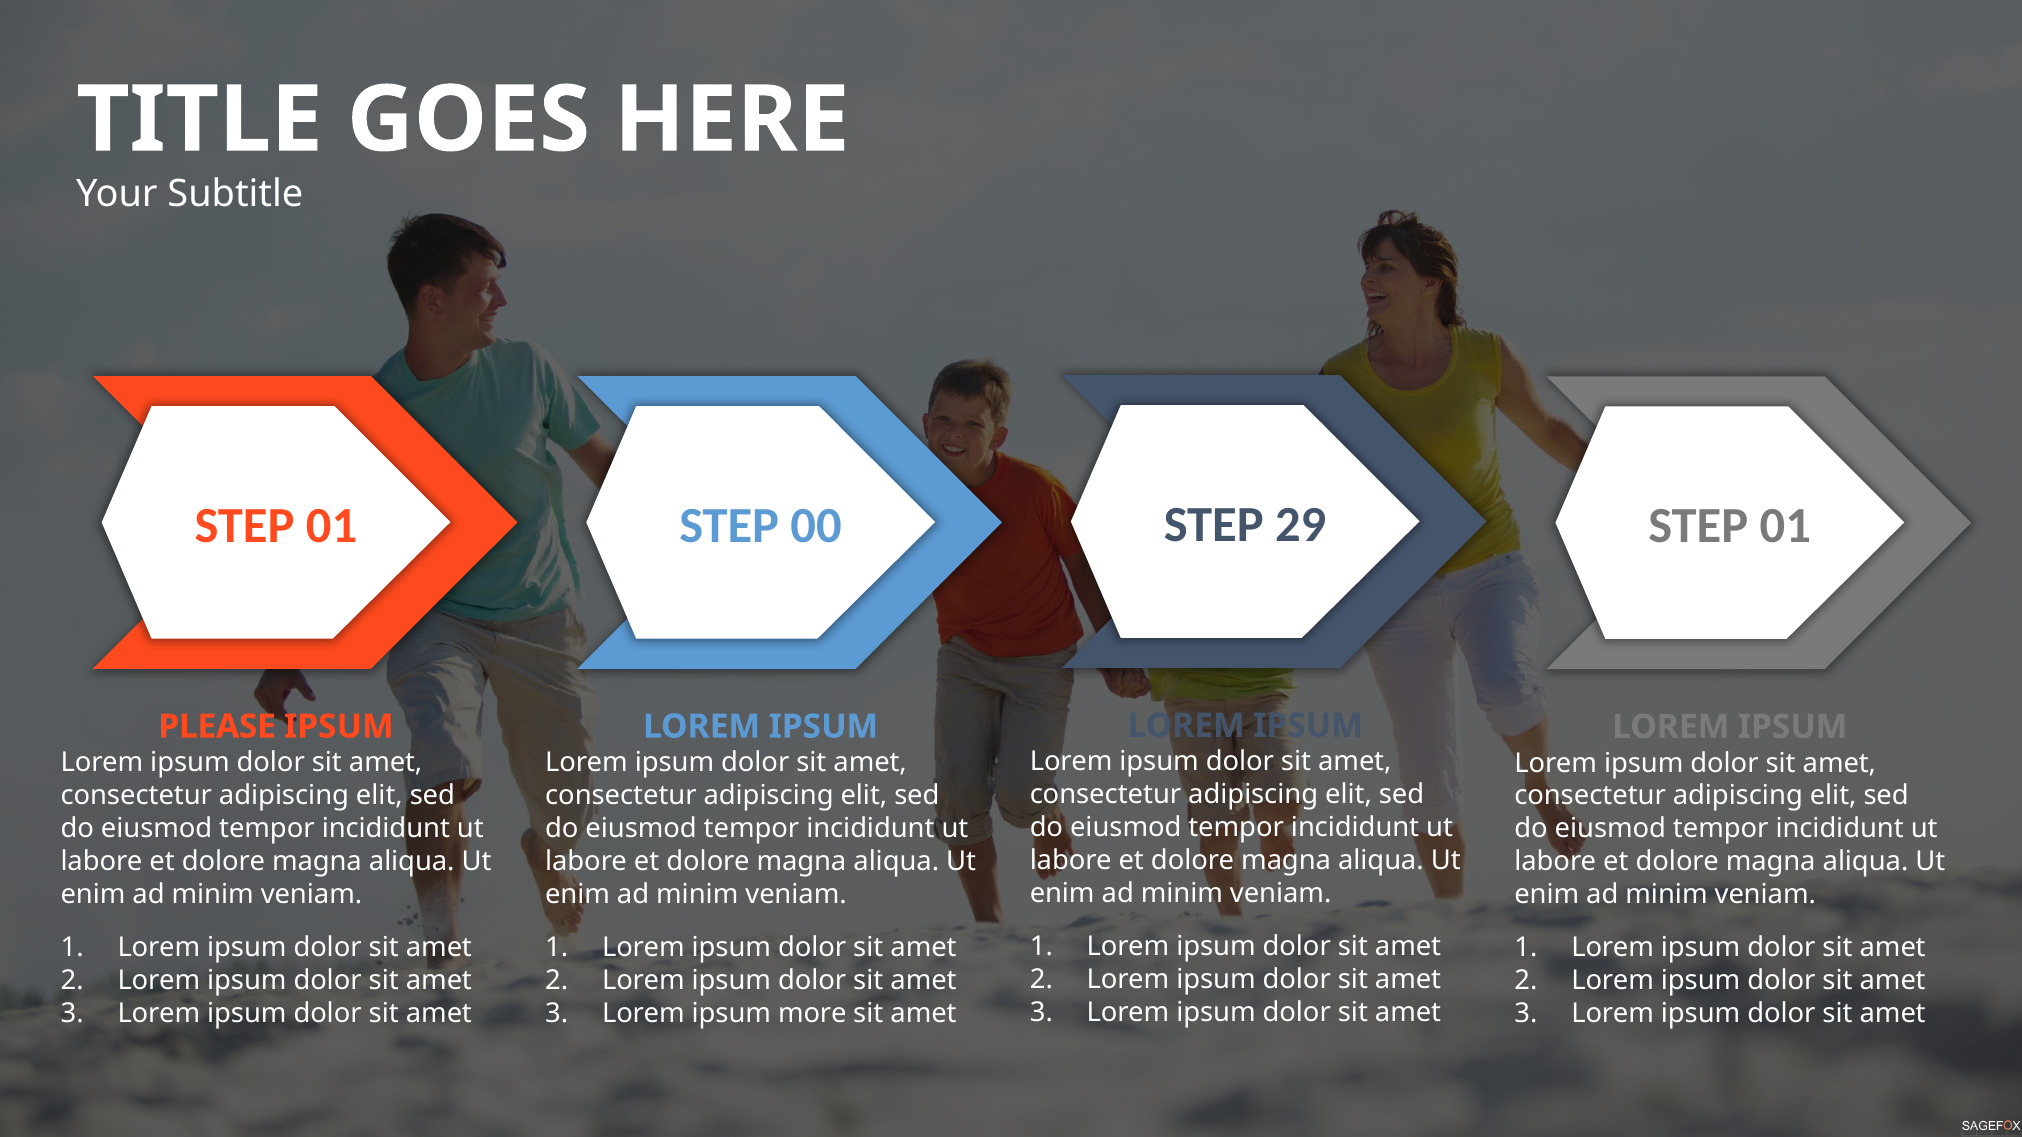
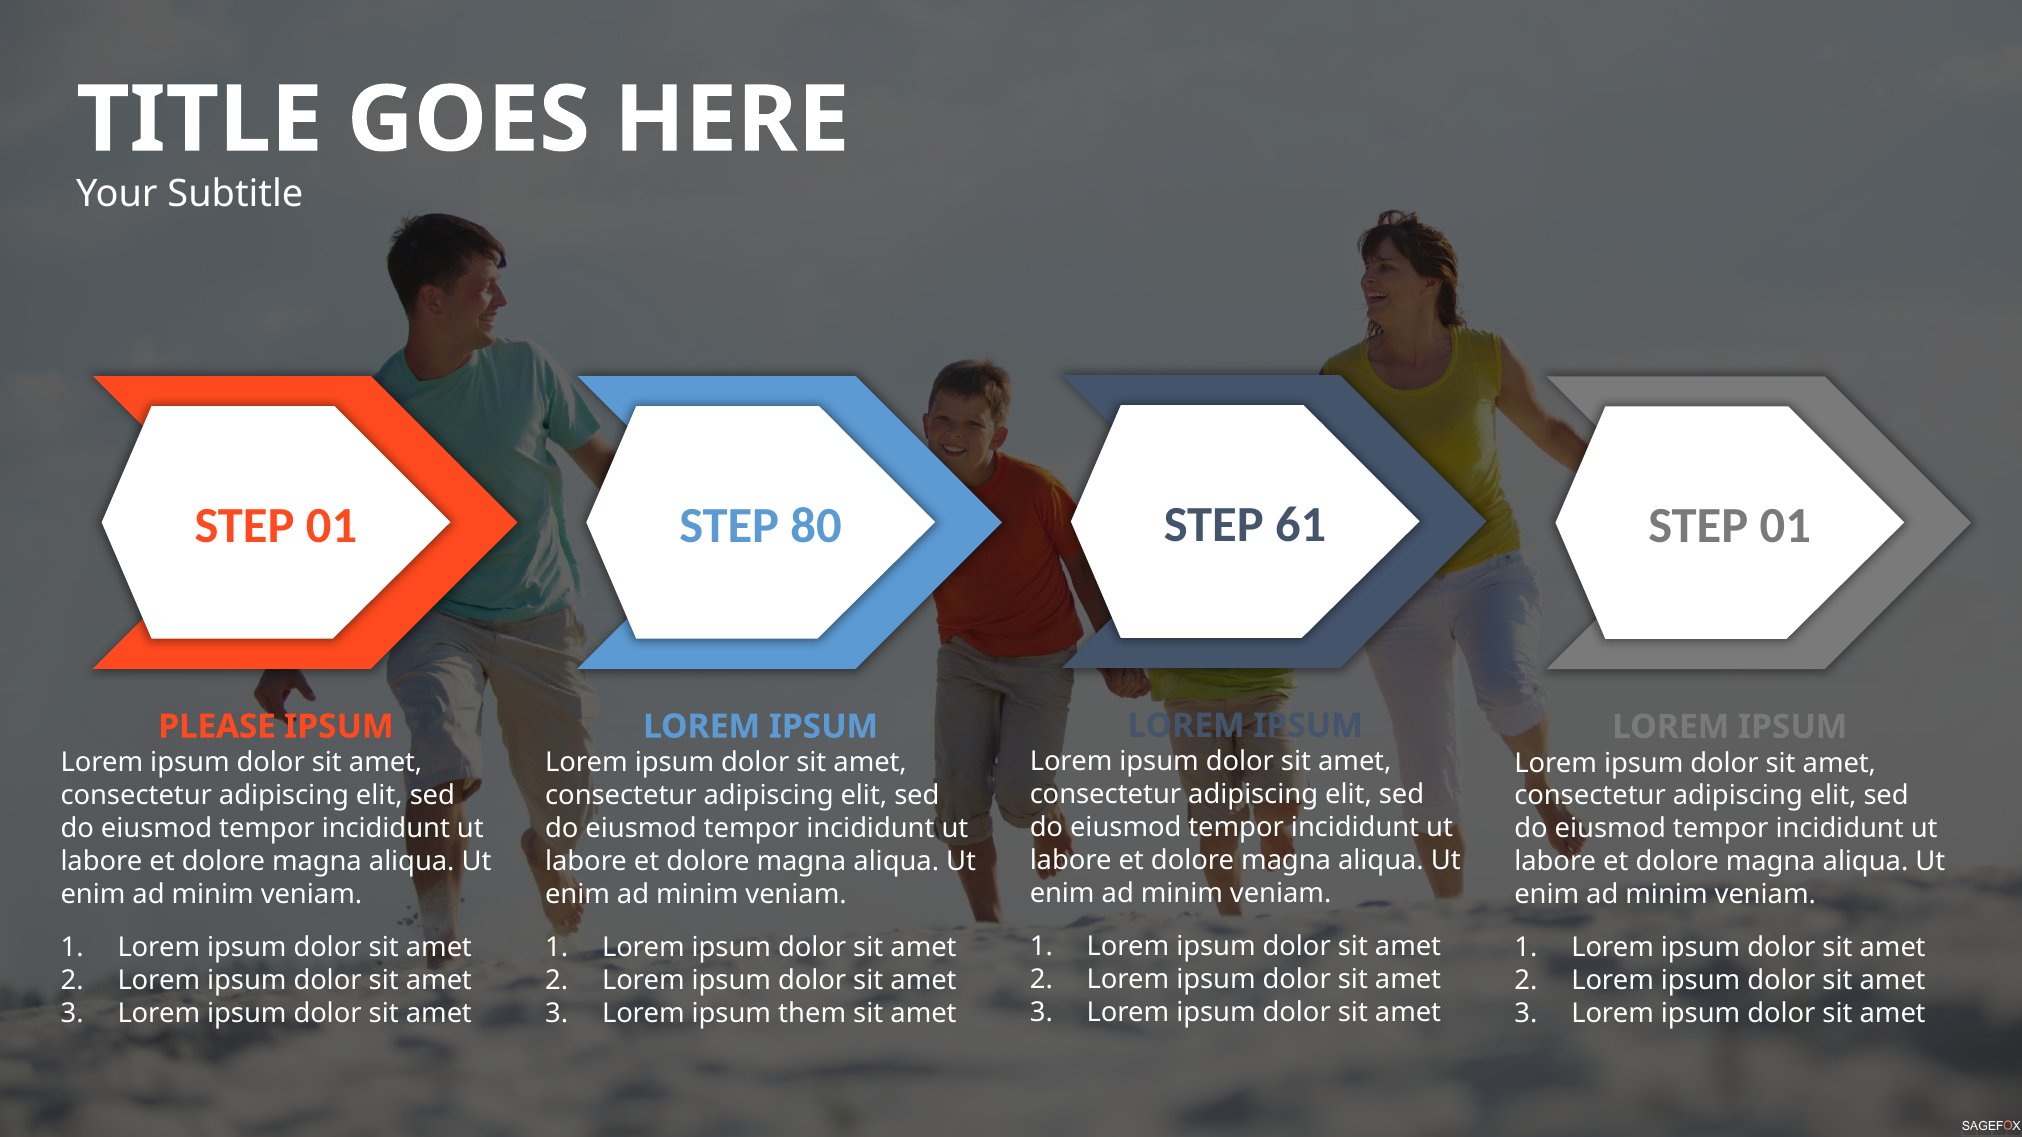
29: 29 -> 61 (1301, 525)
00: 00 -> 80 (816, 526)
more: more -> them (812, 1013)
